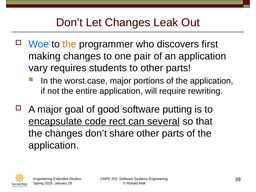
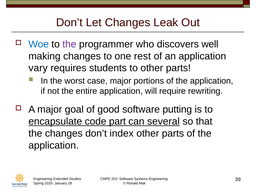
the colour: orange -> purple (69, 44)
first: first -> well (210, 44)
pair: pair -> rest (142, 56)
rect: rect -> part (117, 121)
share: share -> index (122, 133)
